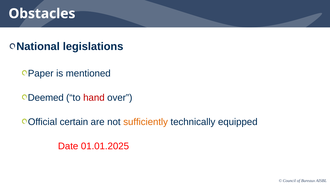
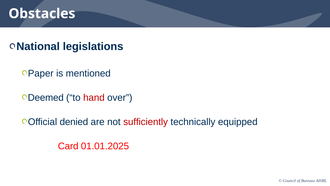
certain: certain -> denied (74, 122)
sufficiently colour: orange -> red (146, 122)
Date: Date -> Card (68, 146)
